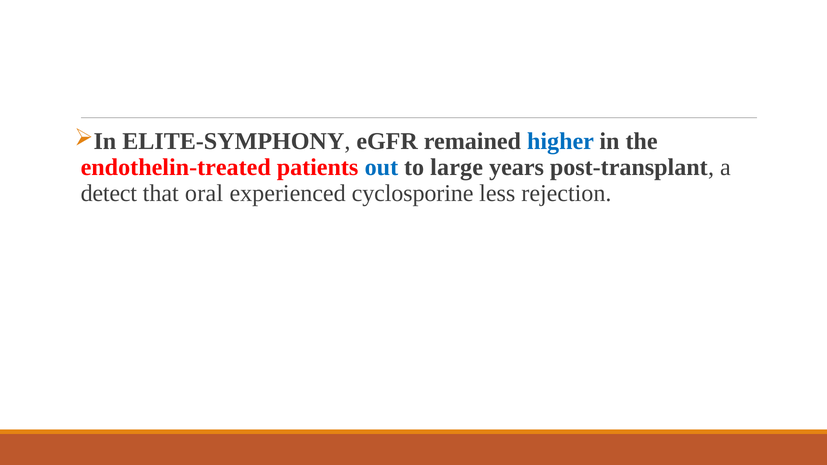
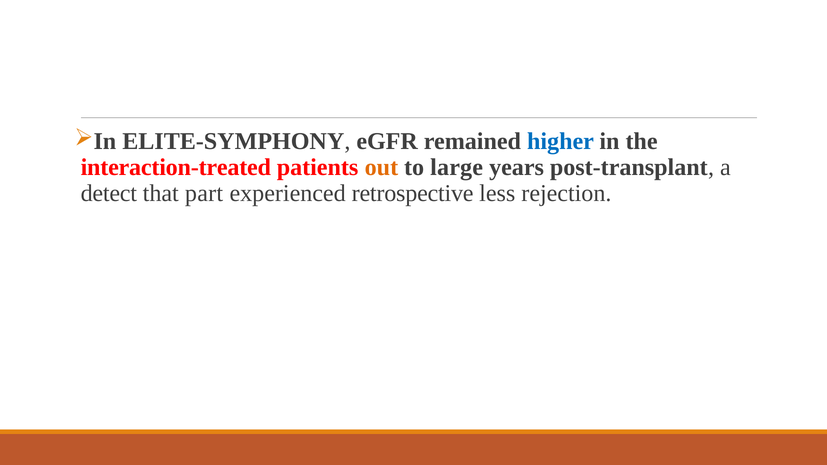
endothelin-treated: endothelin-treated -> interaction-treated (176, 167)
out colour: blue -> orange (381, 167)
oral: oral -> part (204, 193)
cyclosporine: cyclosporine -> retrospective (413, 193)
